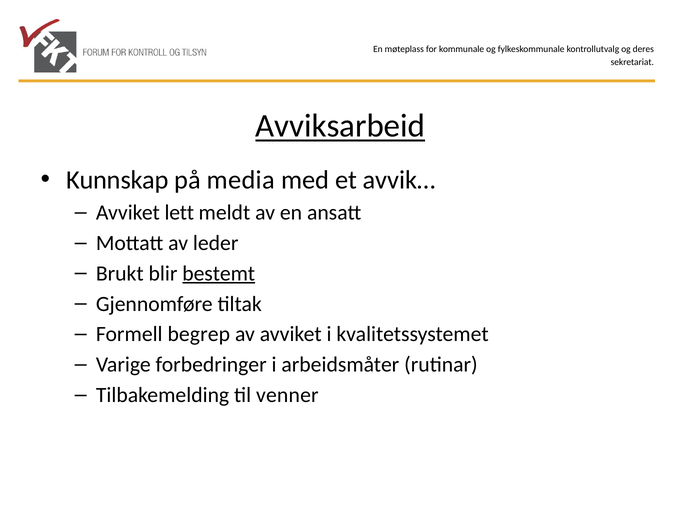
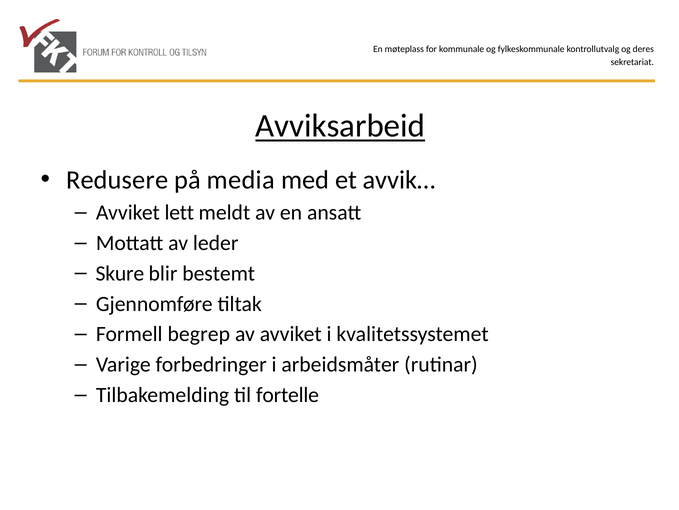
Kunnskap: Kunnskap -> Redusere (117, 180)
Brukt: Brukt -> Skure (120, 273)
bestemt underline: present -> none (219, 273)
venner: venner -> fortelle (288, 394)
